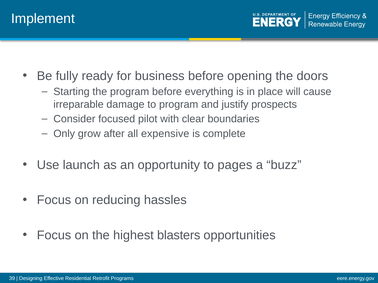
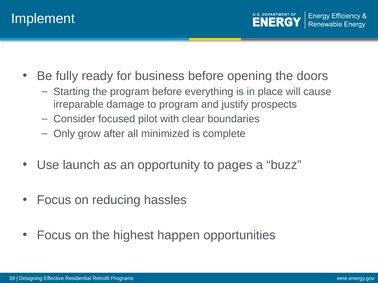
expensive: expensive -> minimized (165, 134)
blasters: blasters -> happen (179, 236)
